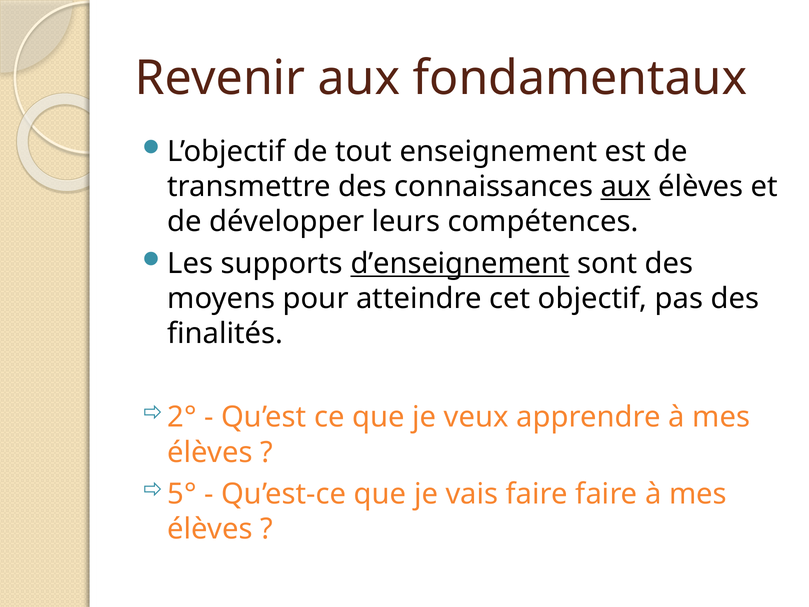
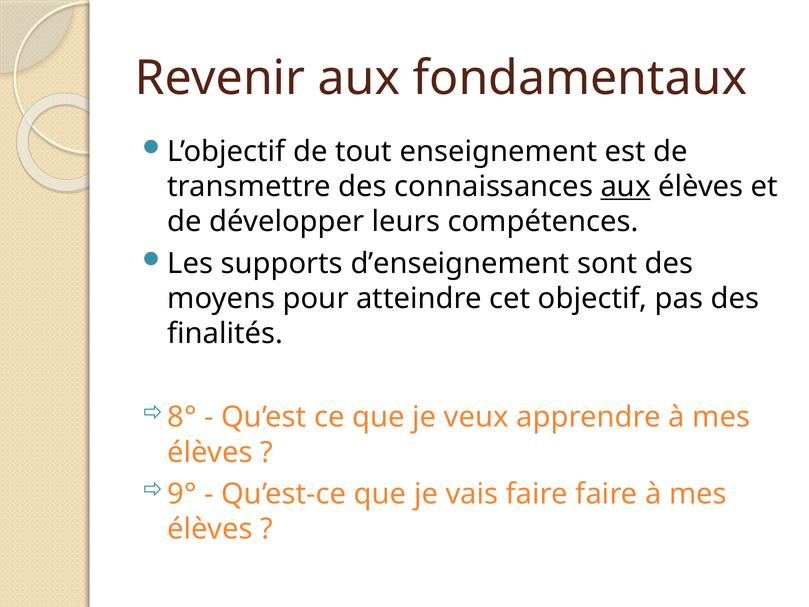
d’enseignement underline: present -> none (460, 264)
2°: 2° -> 8° (182, 417)
5°: 5° -> 9° (182, 494)
